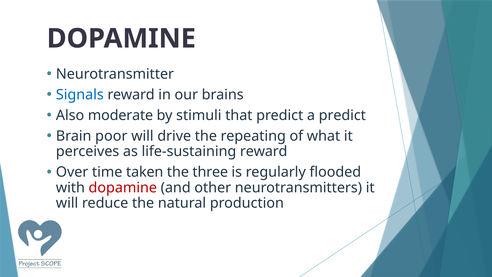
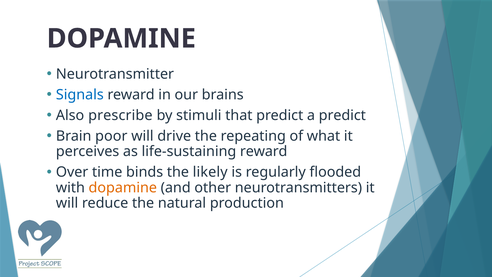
moderate: moderate -> prescribe (120, 115)
taken: taken -> binds (145, 172)
three: three -> likely (210, 172)
dopamine colour: red -> orange (123, 188)
